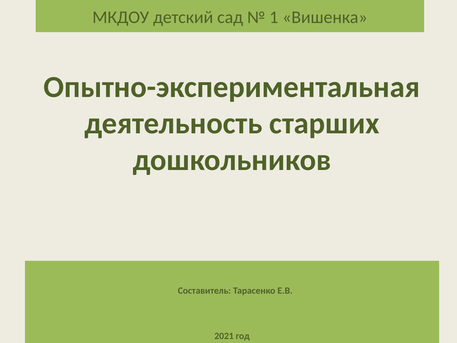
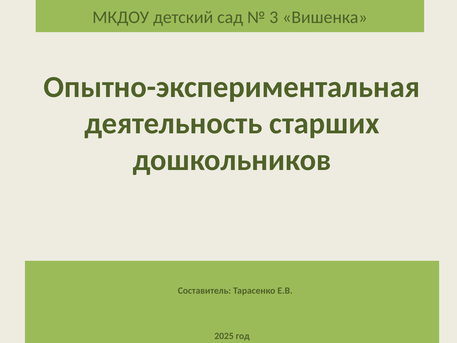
1: 1 -> 3 (274, 17)
2021: 2021 -> 2025 (224, 336)
